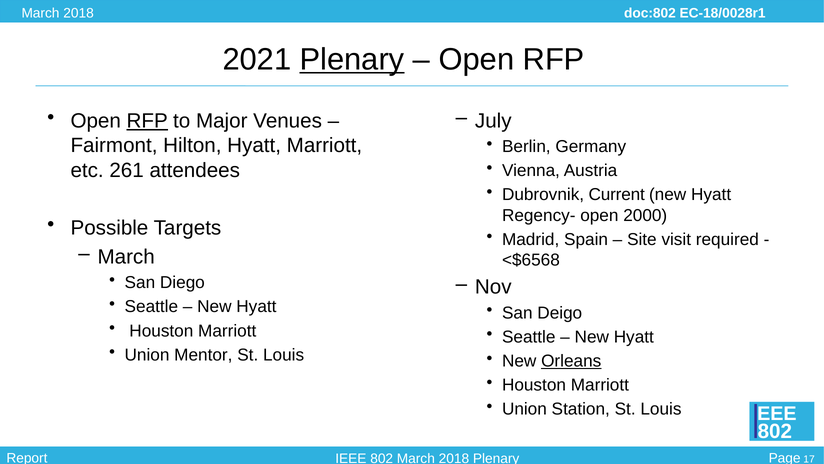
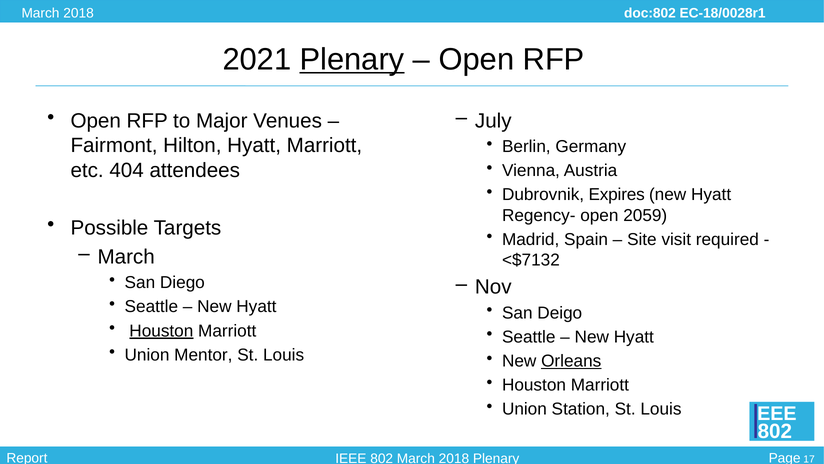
RFP underline: present -> none (147, 121)
261: 261 -> 404 (127, 170)
Current: Current -> Expires (617, 195)
2000: 2000 -> 2059 (645, 215)
<$6568: <$6568 -> <$7132 (531, 260)
Houston underline: none -> present (161, 331)
